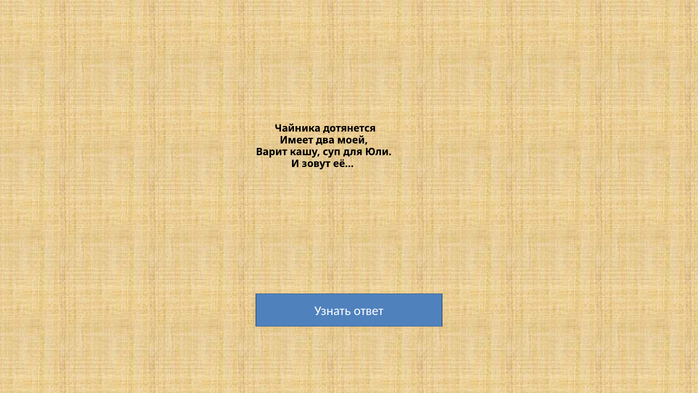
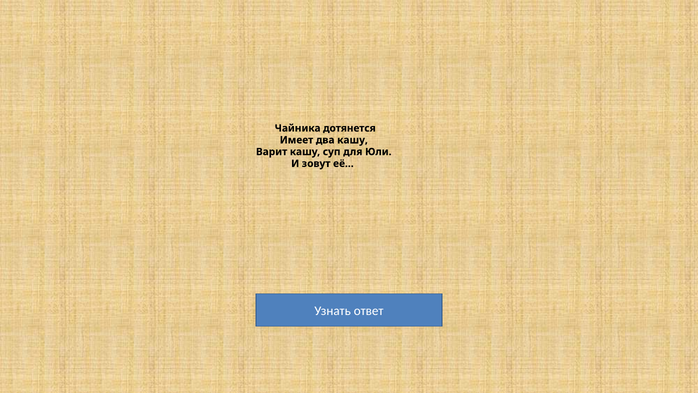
два моей: моей -> кашу (353, 140)
